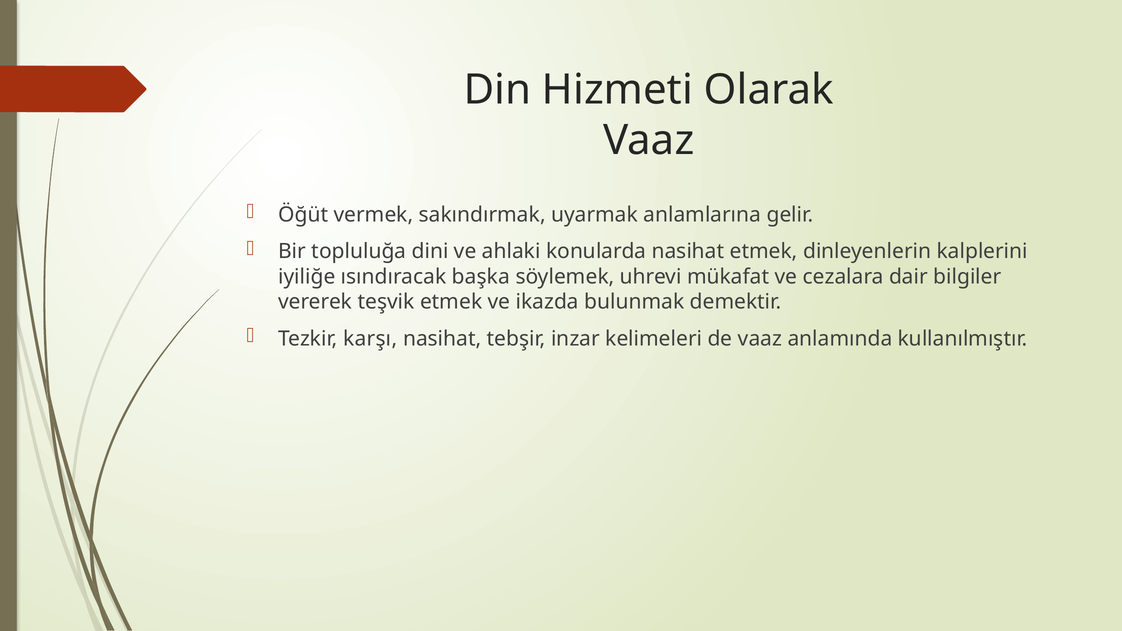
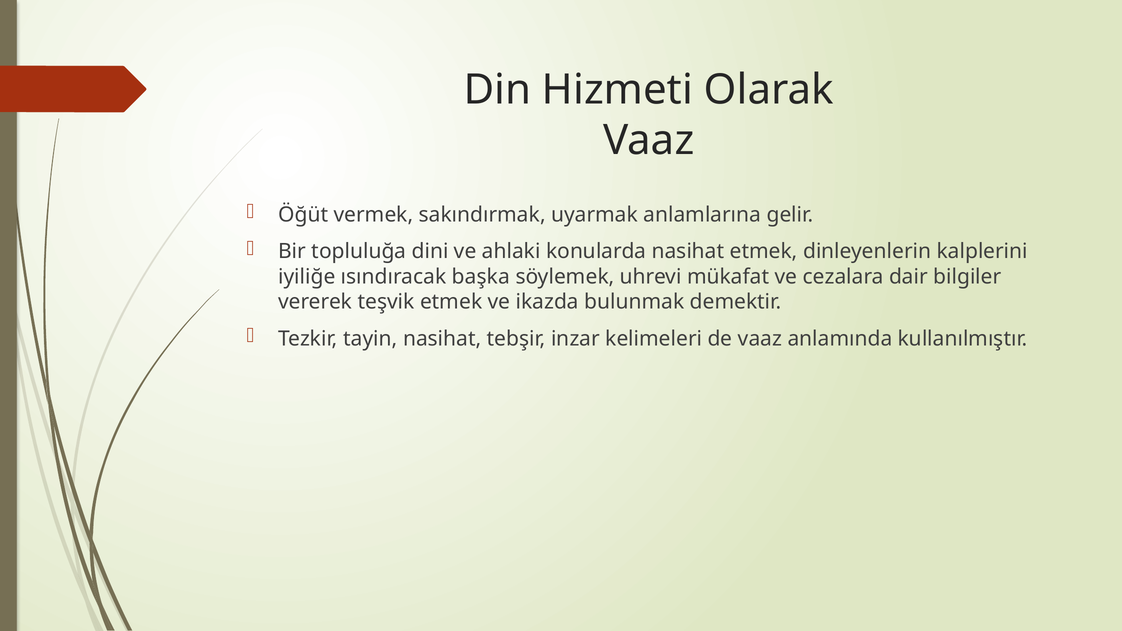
karşı: karşı -> tayin (370, 339)
